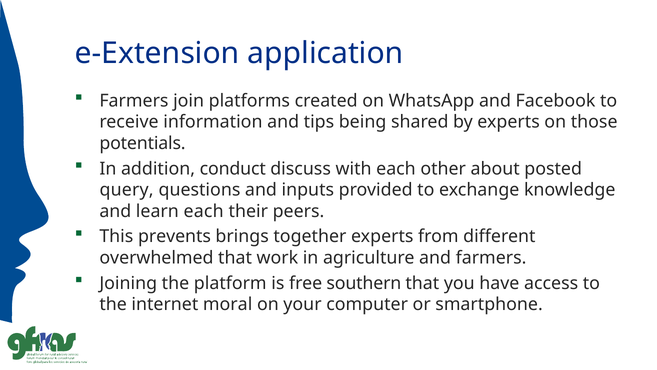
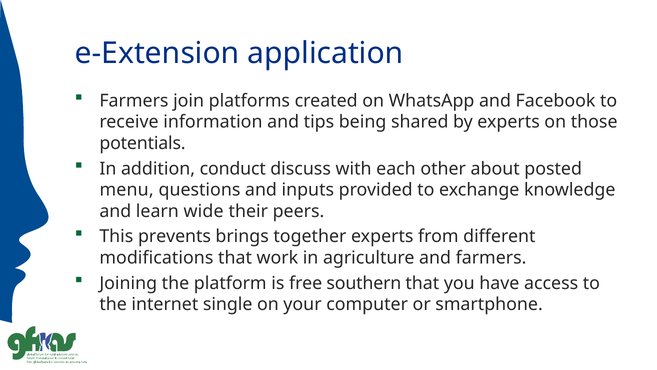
query: query -> menu (127, 190)
learn each: each -> wide (204, 211)
overwhelmed: overwhelmed -> modifications (156, 258)
moral: moral -> single (228, 304)
